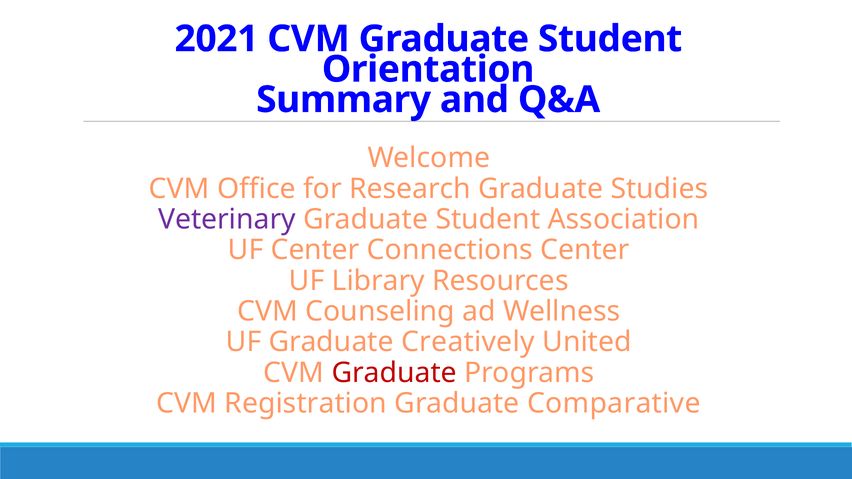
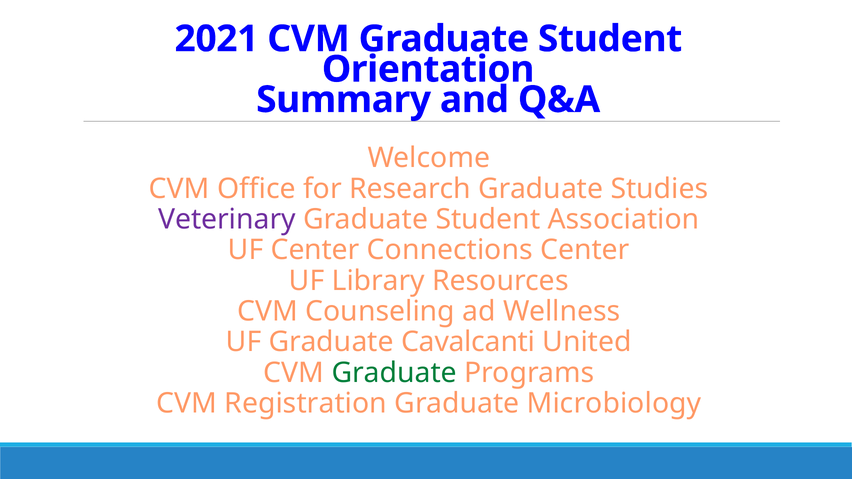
Creatively: Creatively -> Cavalcanti (468, 342)
Graduate colour: red -> green (394, 373)
Comparative: Comparative -> Microbiology (614, 404)
